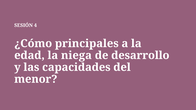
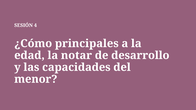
niega: niega -> notar (76, 55)
